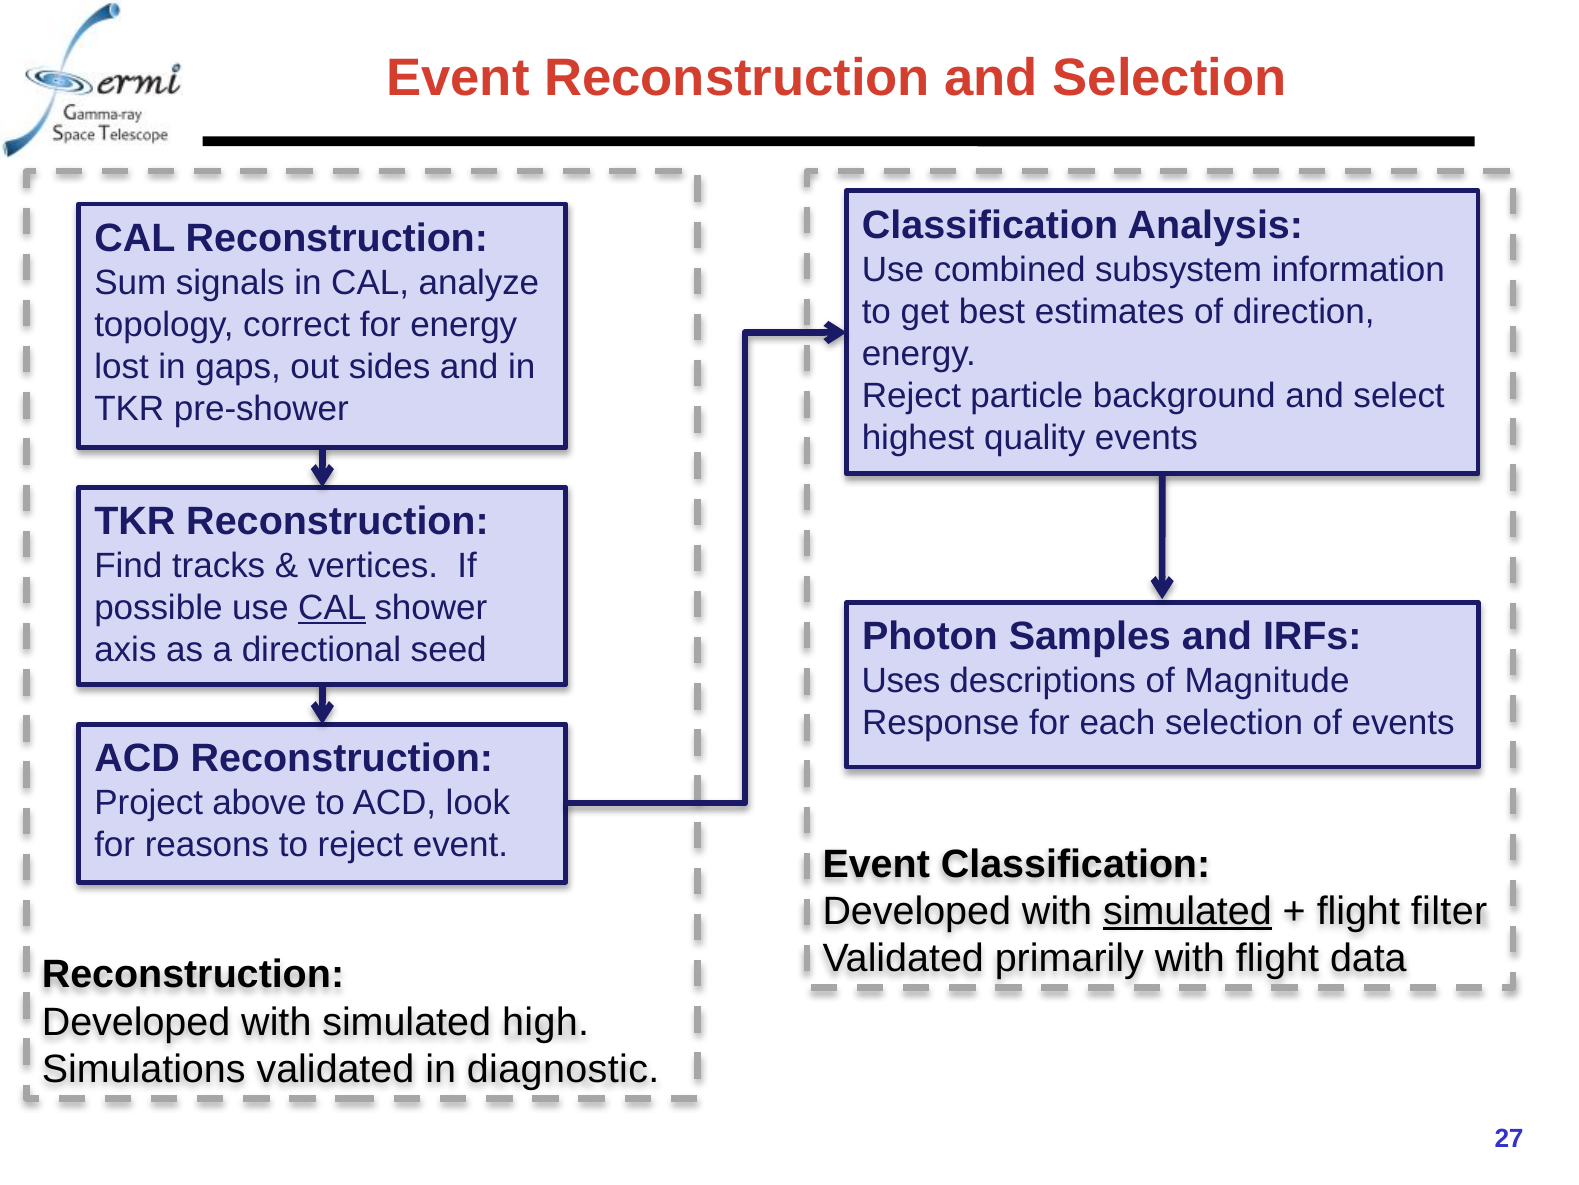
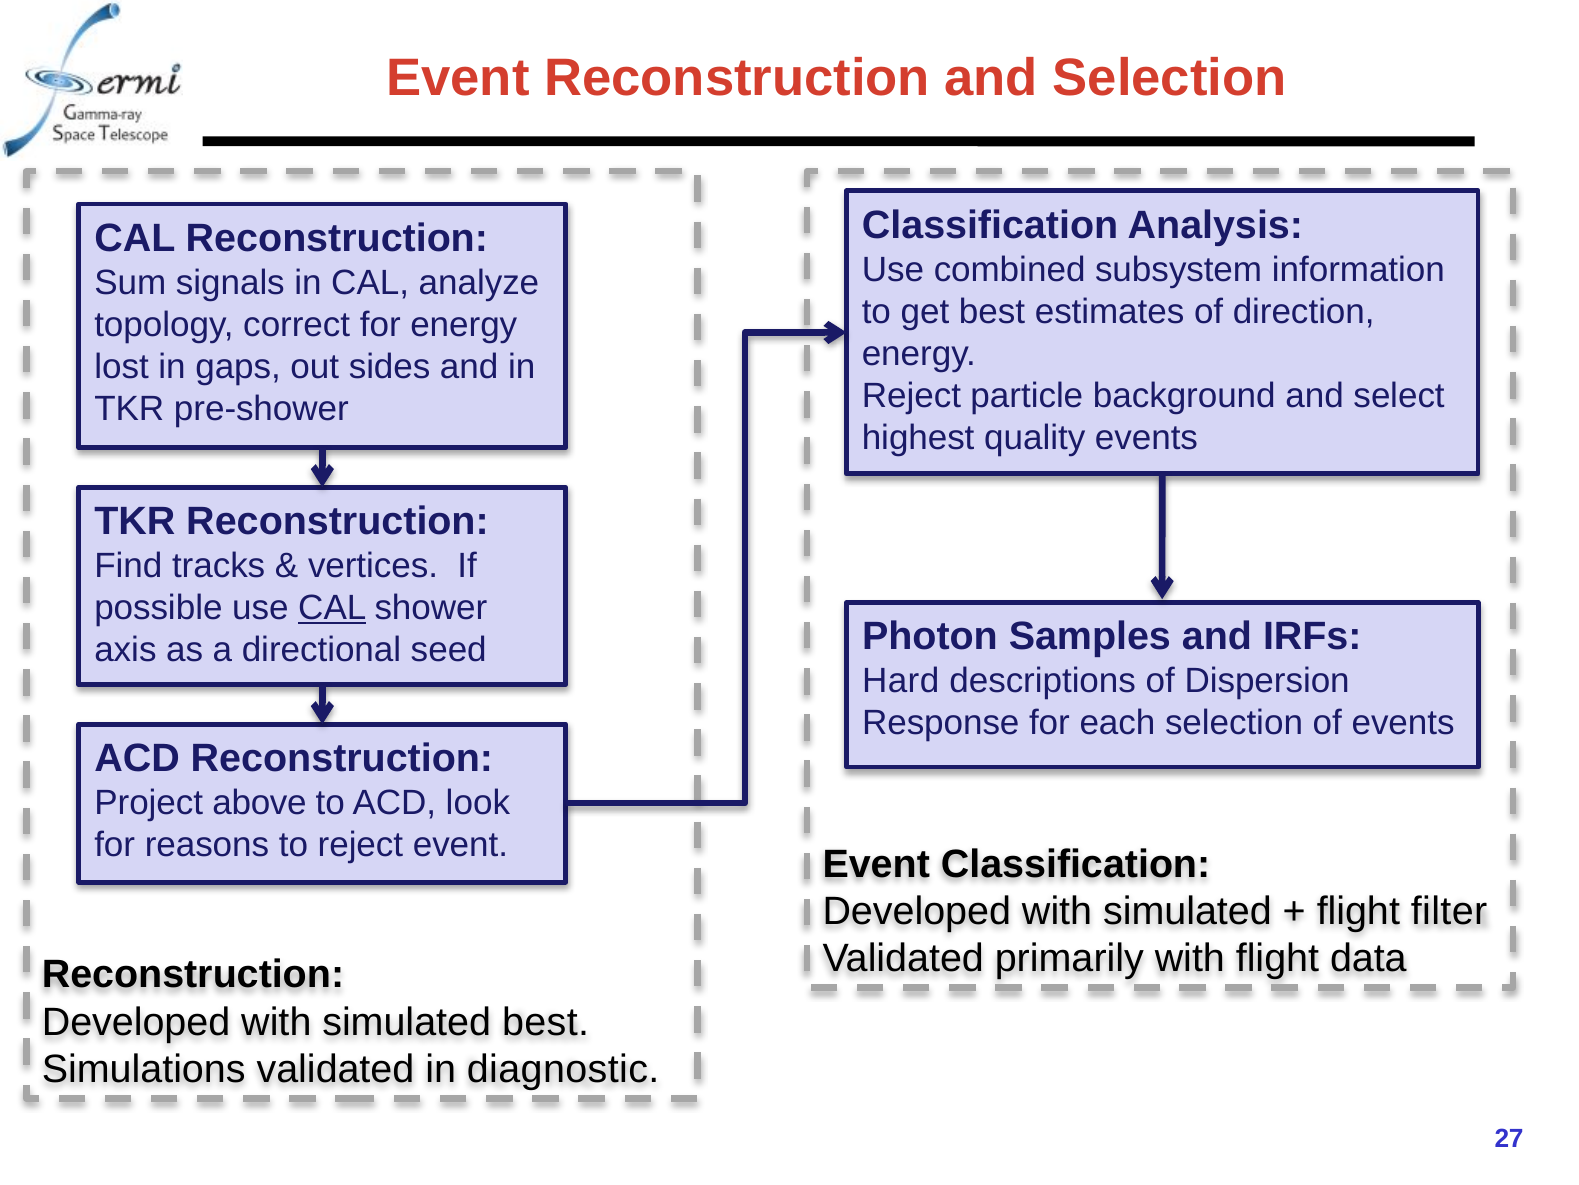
Uses: Uses -> Hard (901, 681)
Magnitude: Magnitude -> Dispersion (1267, 681)
simulated underline: present -> none (1187, 911)
simulated high: high -> best (546, 1022)
